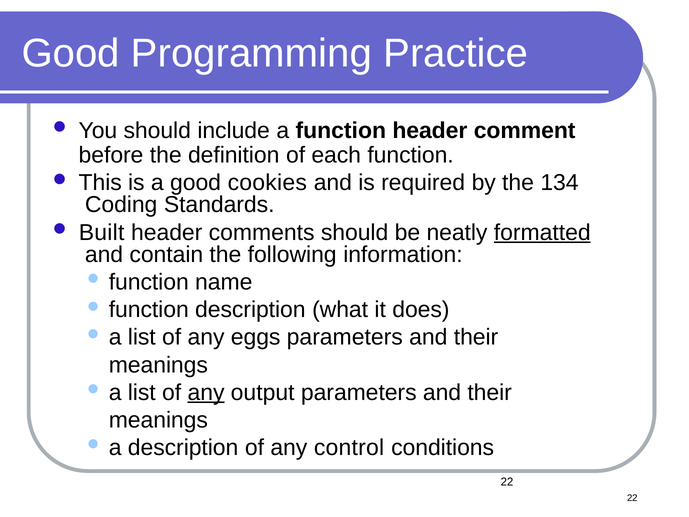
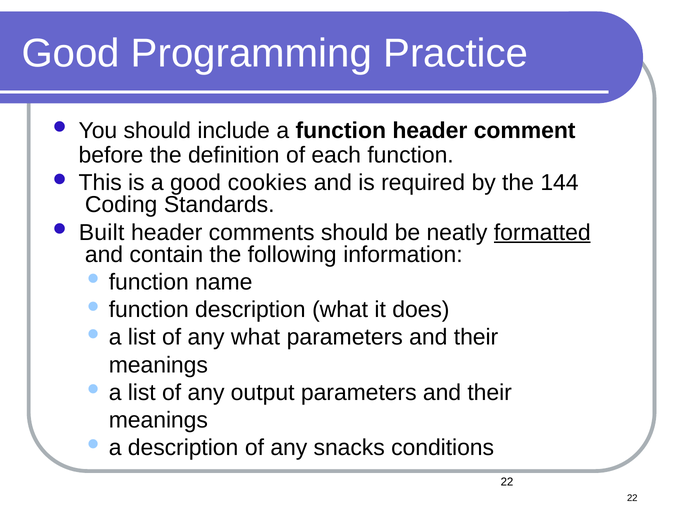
134: 134 -> 144 (559, 183)
any eggs: eggs -> what (255, 337)
any underline: present -> none (206, 392)
control: control -> snacks (349, 447)
